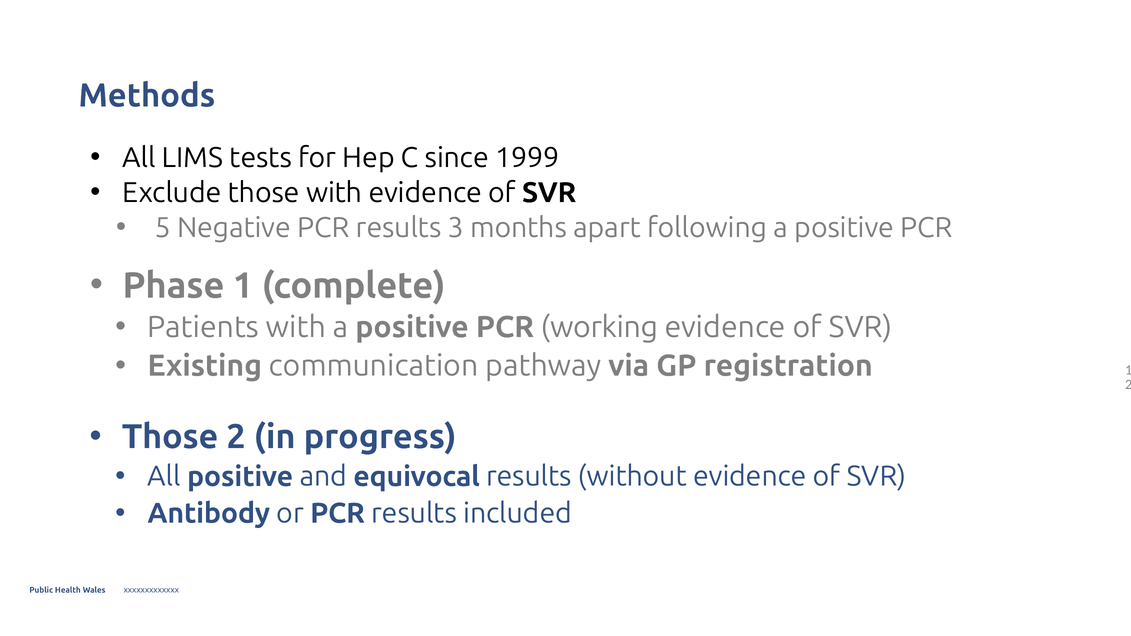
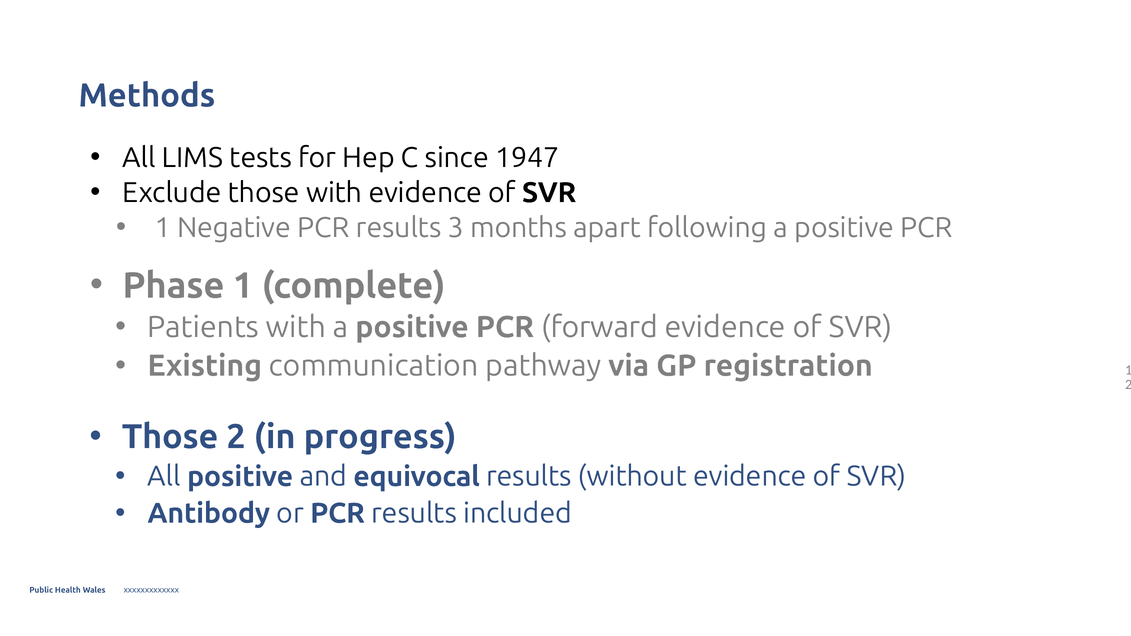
1999: 1999 -> 1947 (527, 158)
5: 5 -> 1 (163, 228)
working: working -> forward (600, 327)
